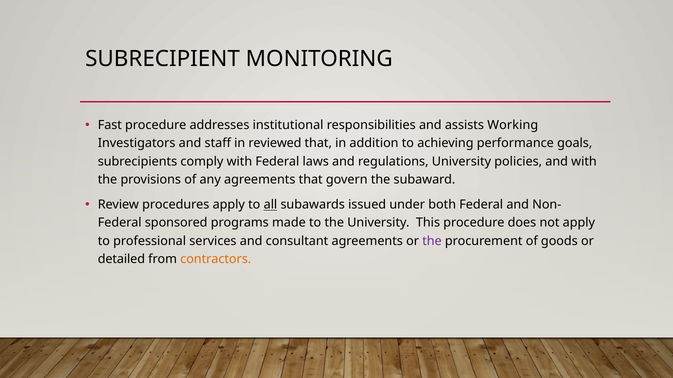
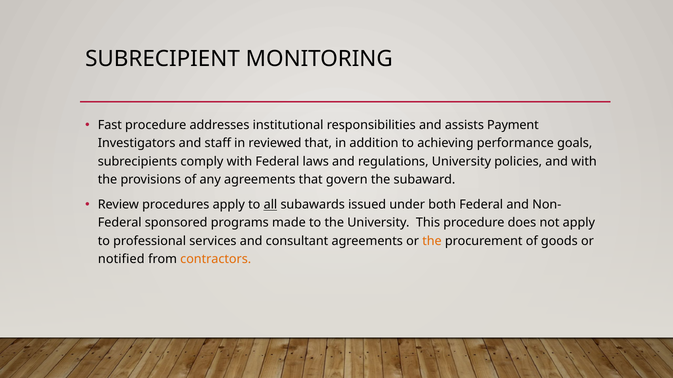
Working: Working -> Payment (513, 125)
the colour: purple -> orange (432, 241)
detailed: detailed -> notified (121, 259)
